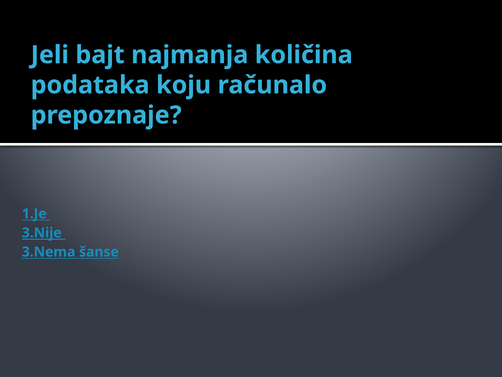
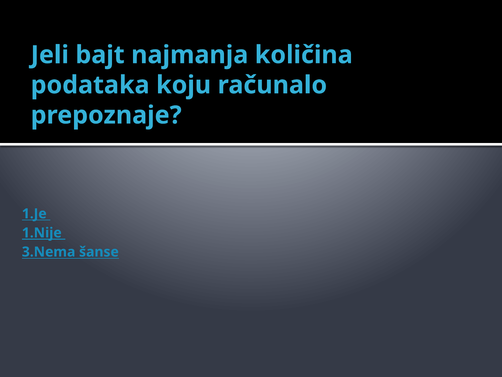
3.Nije: 3.Nije -> 1.Nije (42, 233)
